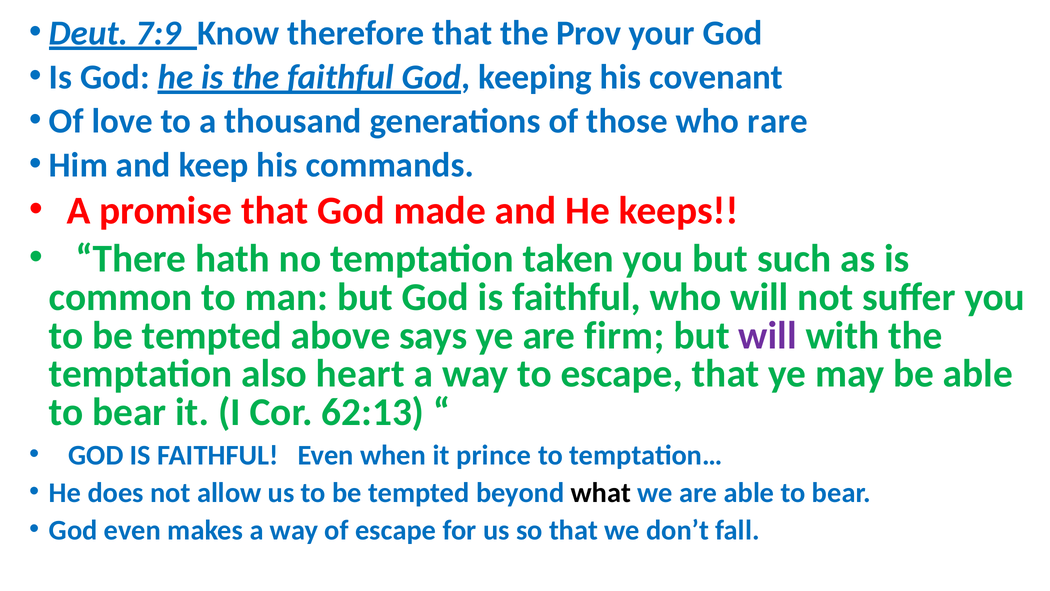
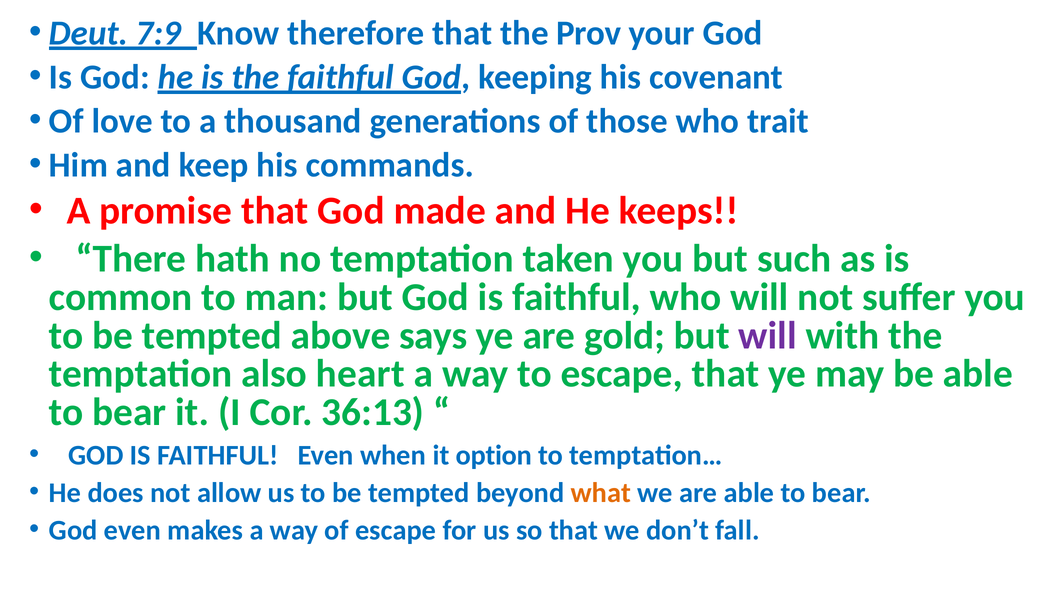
rare: rare -> trait (778, 121)
firm: firm -> gold (625, 335)
62:13: 62:13 -> 36:13 (373, 412)
prince: prince -> option (494, 455)
what colour: black -> orange (601, 492)
